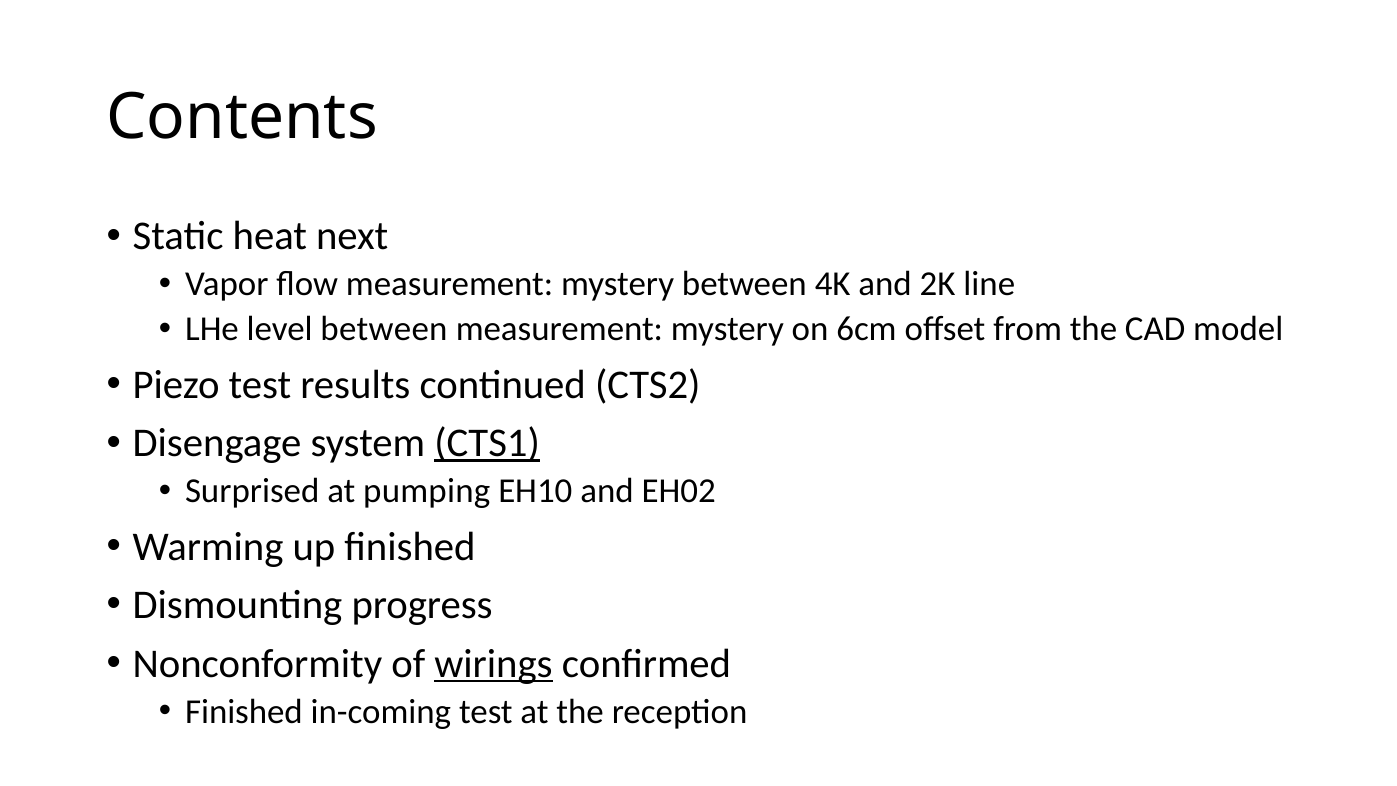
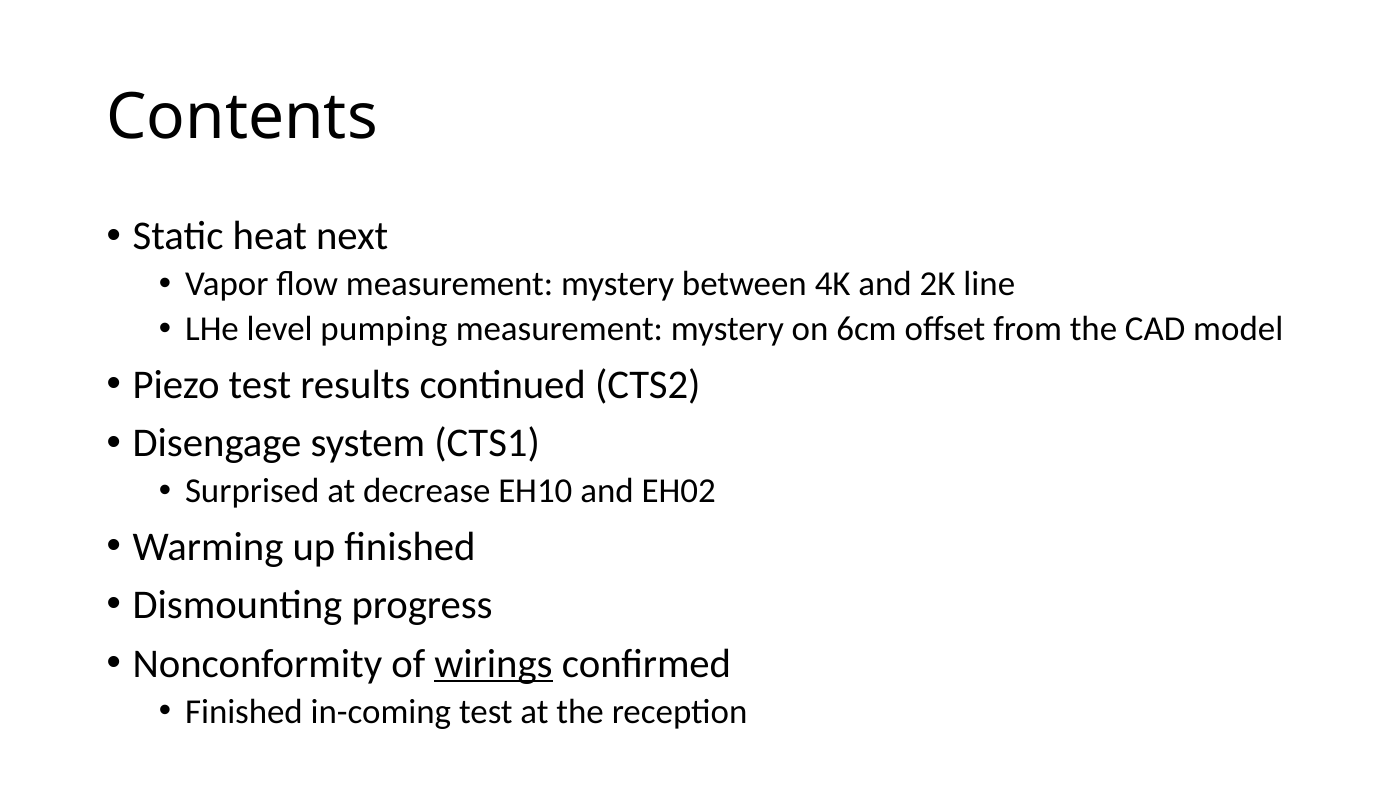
level between: between -> pumping (384, 329)
CTS1 underline: present -> none (487, 443)
pumping: pumping -> decrease (427, 491)
